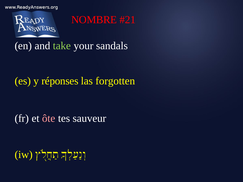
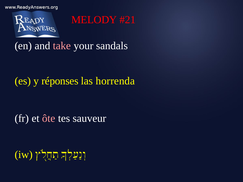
NOMBRE: NOMBRE -> MELODY (94, 20)
take colour: light green -> pink (62, 46)
forgotten: forgotten -> horrenda (115, 81)
